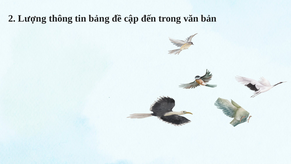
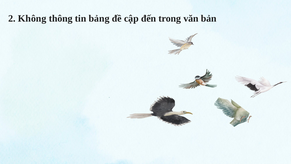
Lượng: Lượng -> Không (32, 19)
